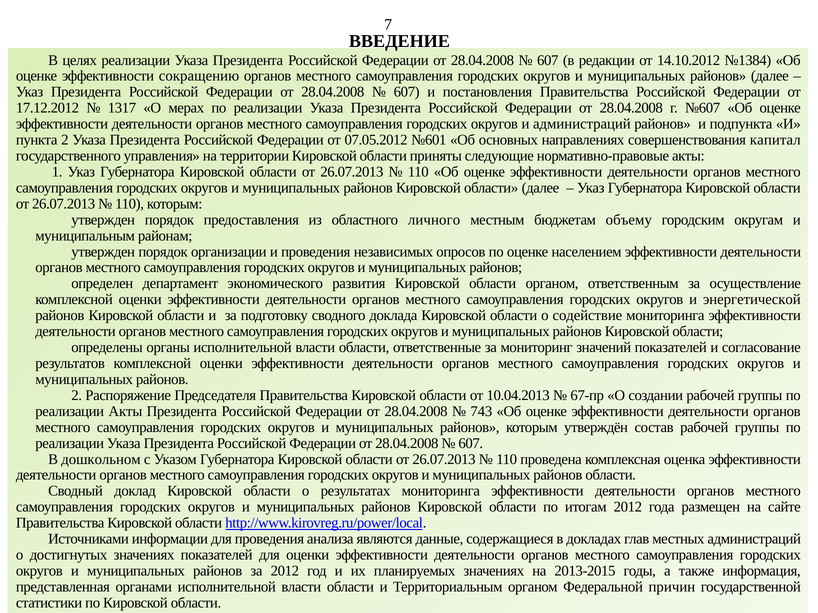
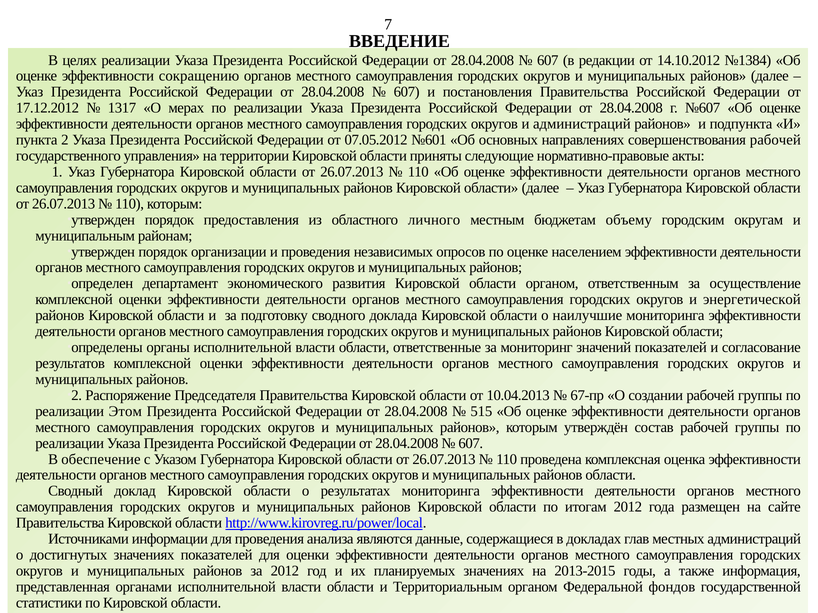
совершенствования капитал: капитал -> рабочей (775, 140)
содействие: содействие -> наилучшие (587, 316)
реализации Акты: Акты -> Этом (125, 412)
743: 743 -> 515 (481, 412)
дошкольном: дошкольном -> обеспечение (101, 460)
причин: причин -> фондов (672, 587)
